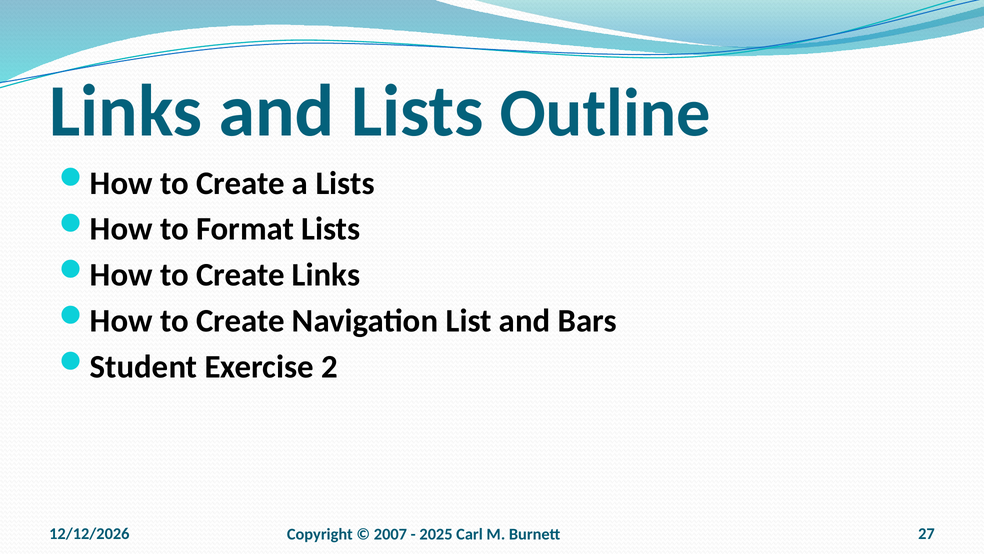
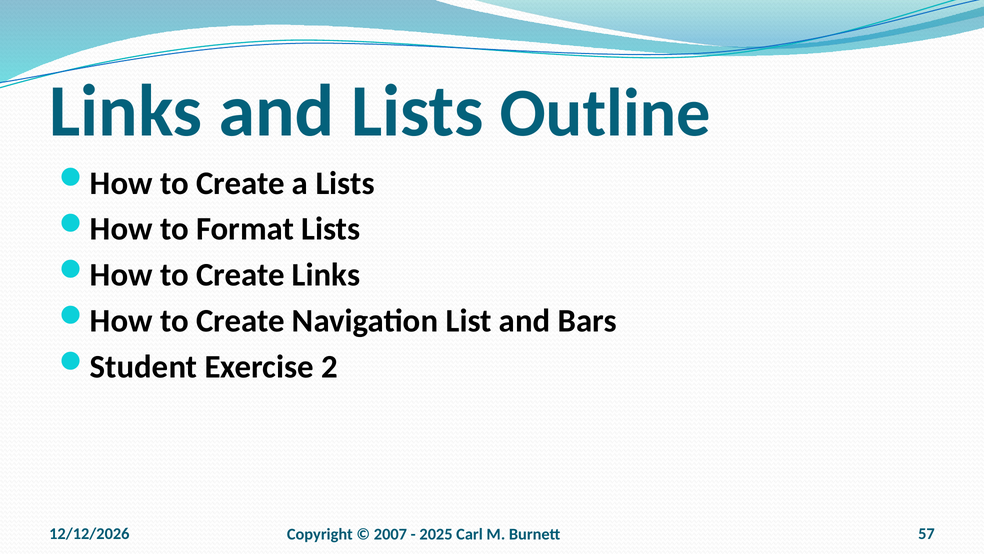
27: 27 -> 57 (926, 533)
